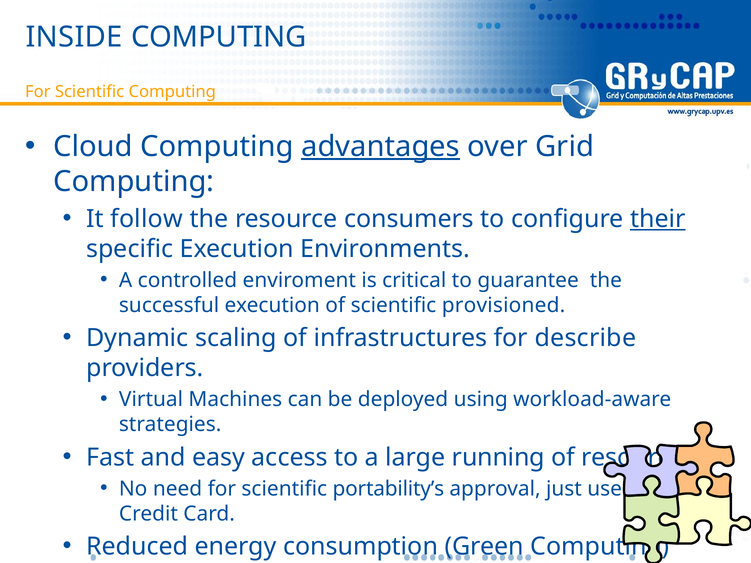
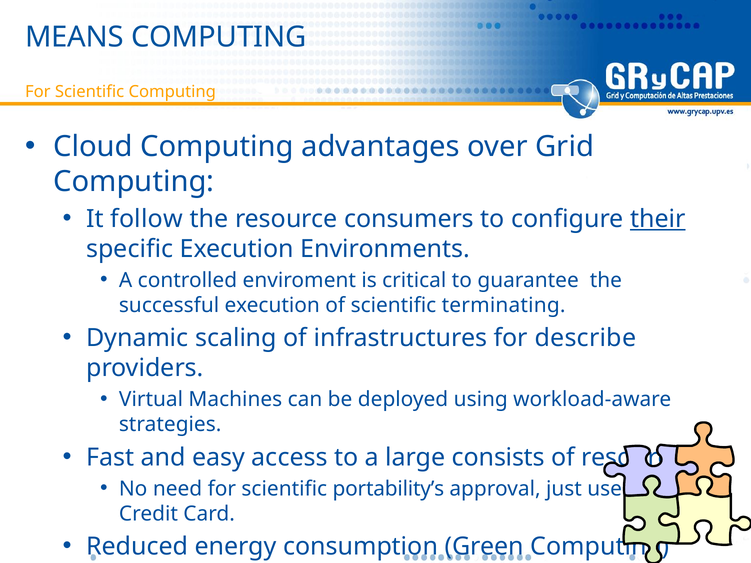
INSIDE: INSIDE -> MEANS (74, 37)
advantages underline: present -> none (381, 147)
scientific provisioned: provisioned -> terminating (504, 305)
running: running -> consists (498, 458)
